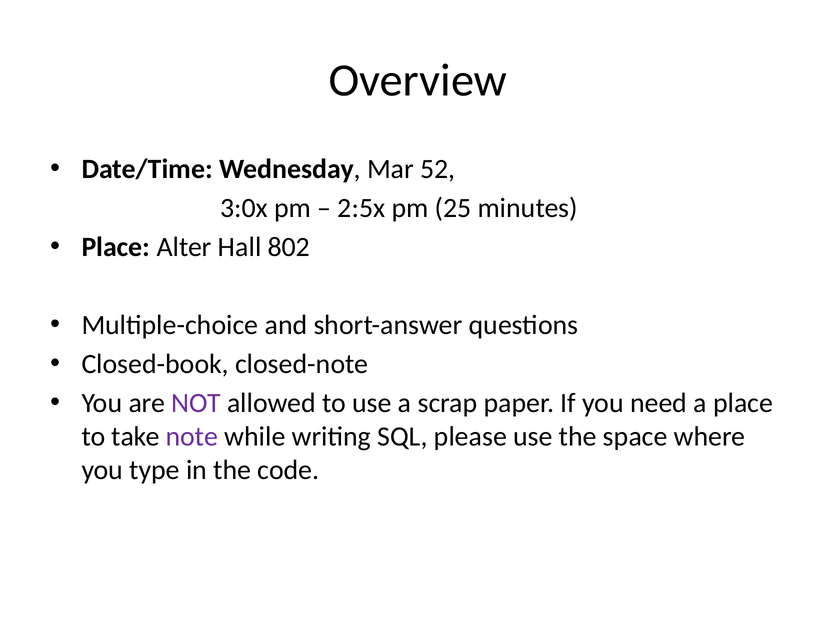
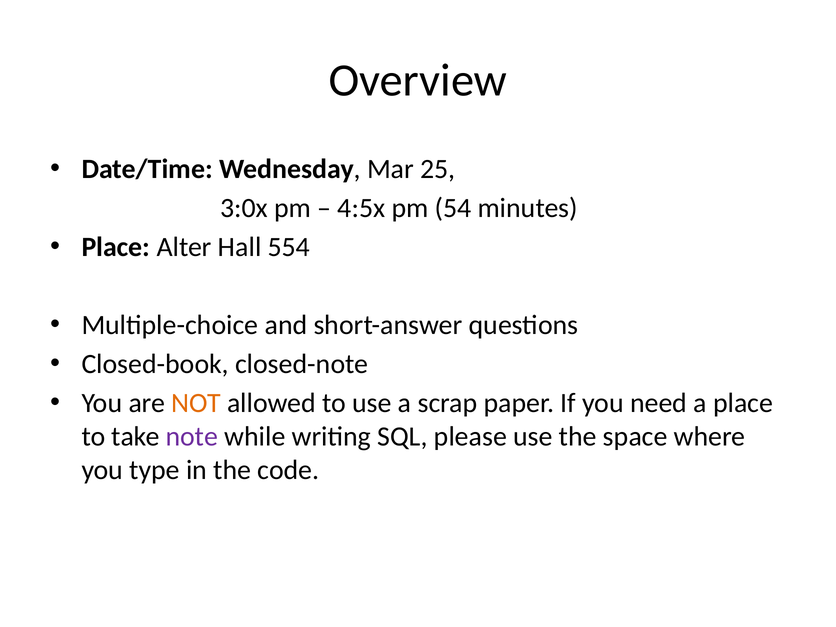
52: 52 -> 25 (438, 169)
2:5x: 2:5x -> 4:5x (361, 208)
25: 25 -> 54 (453, 208)
802: 802 -> 554 (289, 247)
NOT colour: purple -> orange (196, 403)
